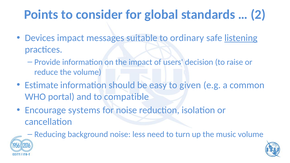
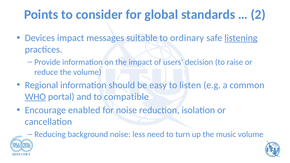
Estimate: Estimate -> Regional (41, 85)
given: given -> listen (190, 85)
WHO underline: none -> present (35, 97)
systems: systems -> enabled (84, 110)
